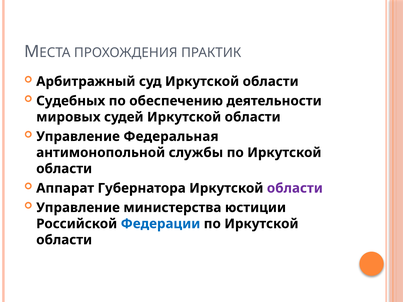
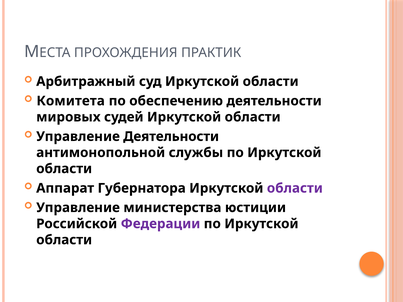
Судебных: Судебных -> Комитета (71, 101)
Управление Федеральная: Федеральная -> Деятельности (171, 137)
Федерации colour: blue -> purple (160, 224)
